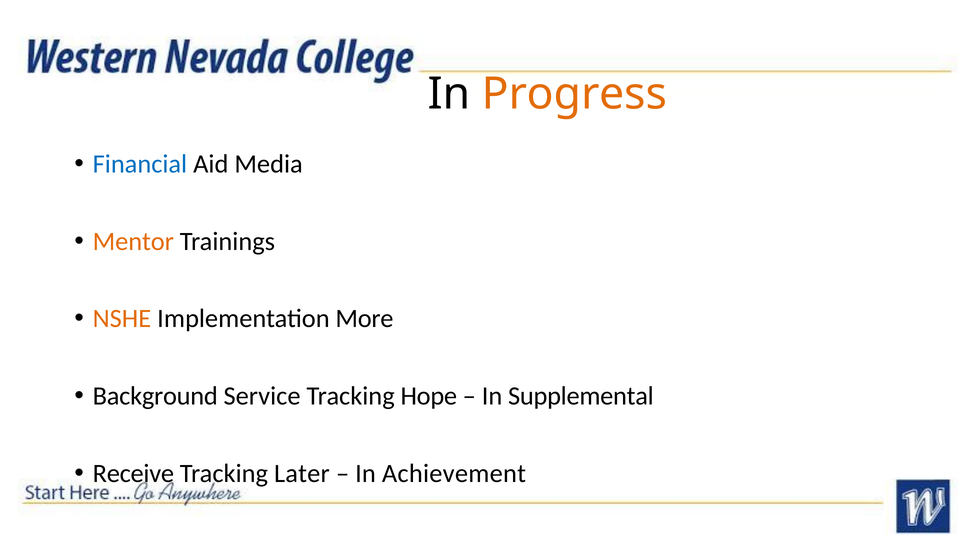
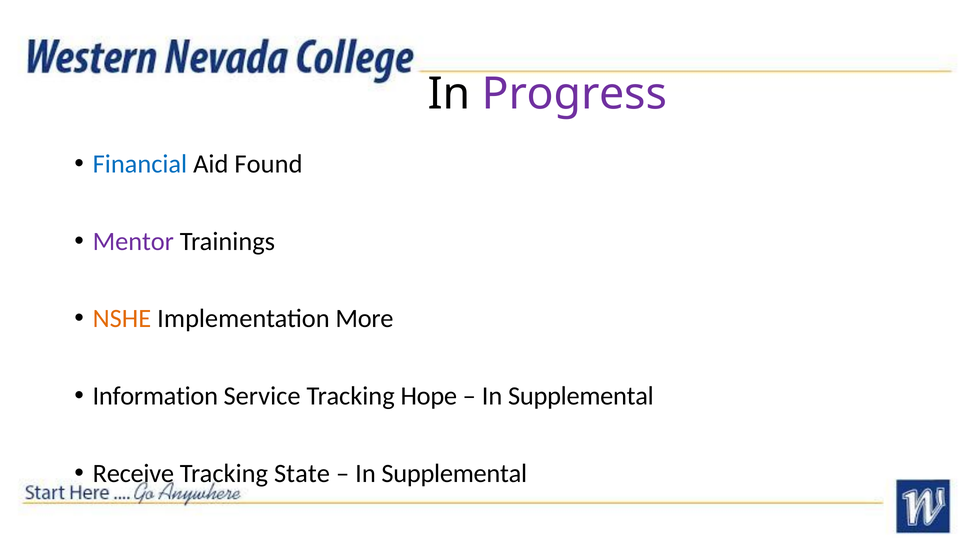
Progress colour: orange -> purple (574, 94)
Media: Media -> Found (269, 164)
Mentor colour: orange -> purple (133, 241)
Background: Background -> Information (155, 396)
Later: Later -> State (302, 474)
Achievement: Achievement -> Supplemental (454, 474)
